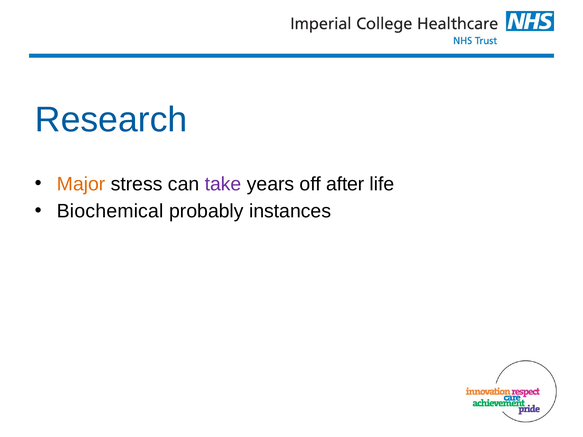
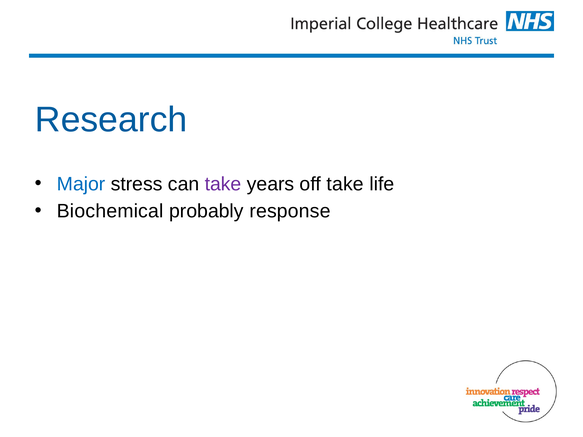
Major colour: orange -> blue (81, 184)
off after: after -> take (345, 184)
instances: instances -> response (290, 211)
